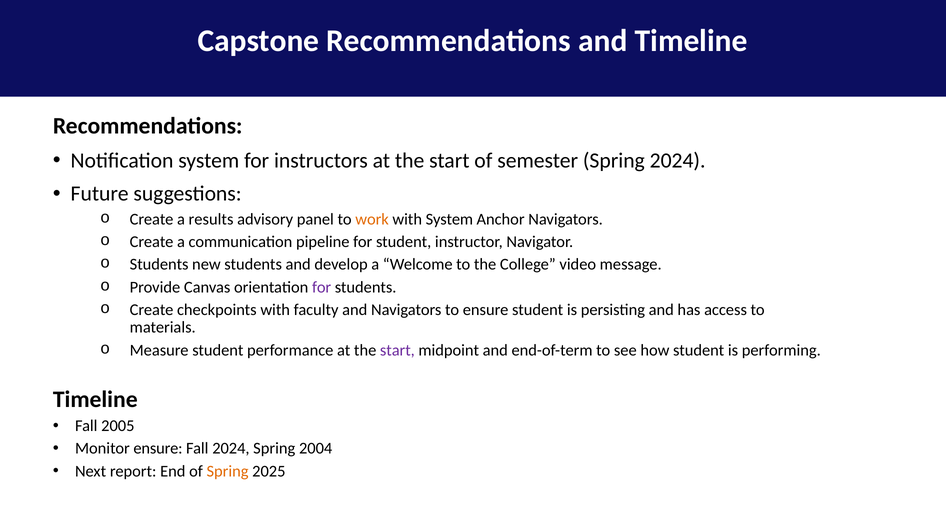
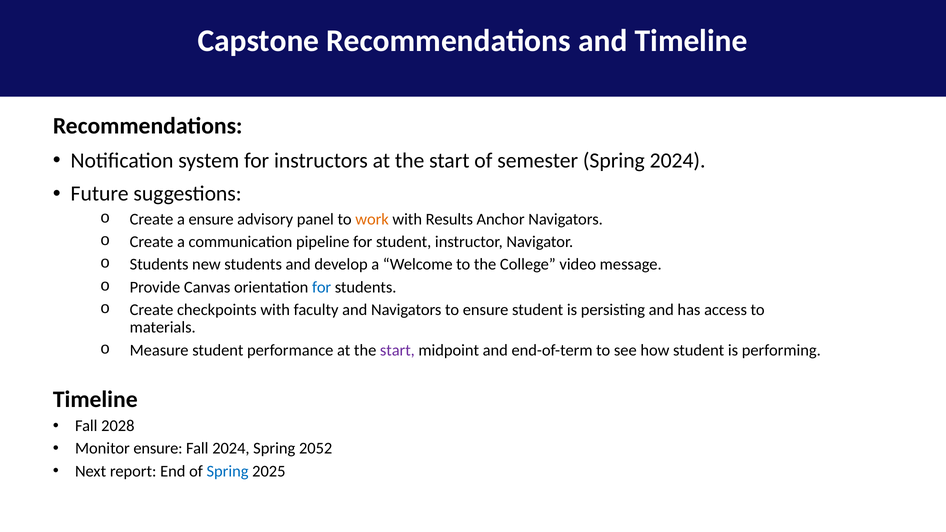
a results: results -> ensure (211, 219)
with System: System -> Results (449, 219)
for colour: purple -> blue (322, 287)
2005: 2005 -> 2028 (118, 426)
2004: 2004 -> 2052 (316, 449)
Spring colour: orange -> blue (228, 471)
